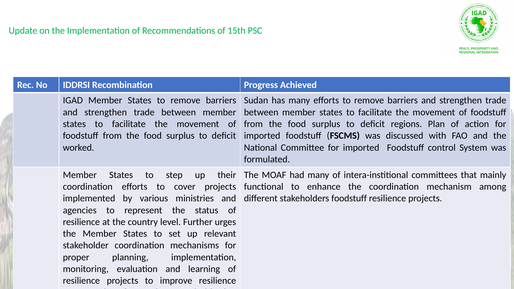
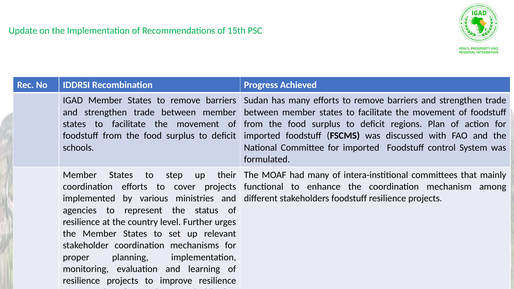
worked: worked -> schools (78, 148)
